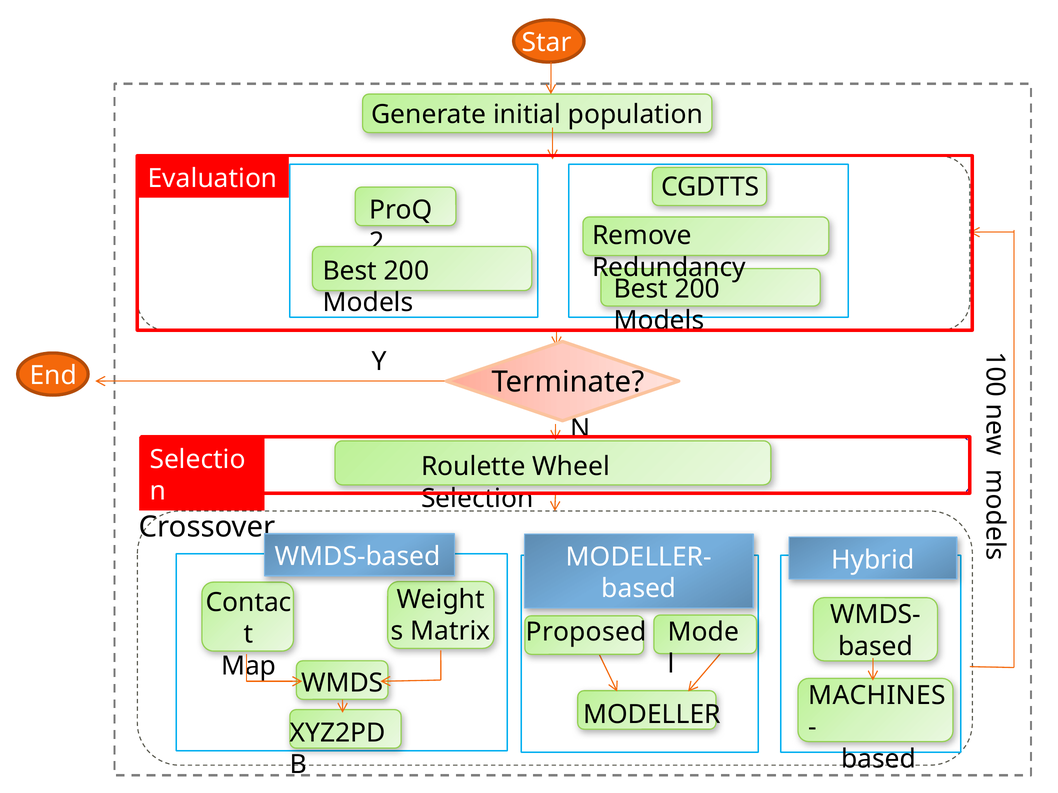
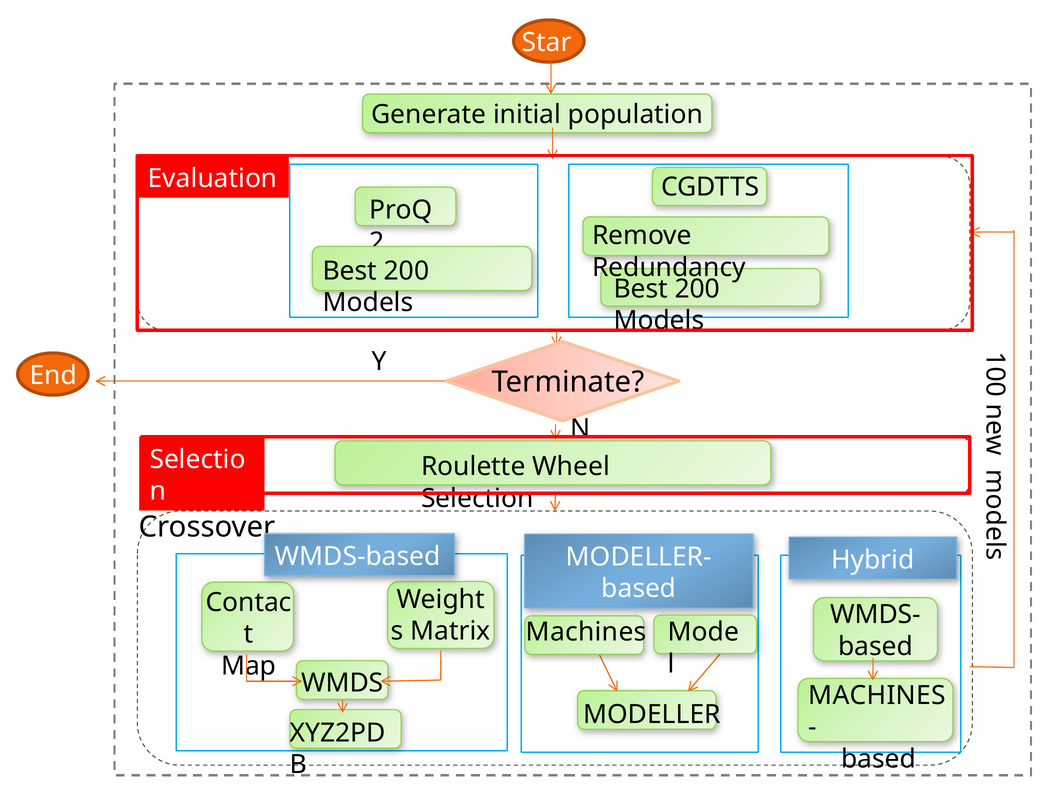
Proposed: Proposed -> Machines (586, 633)
